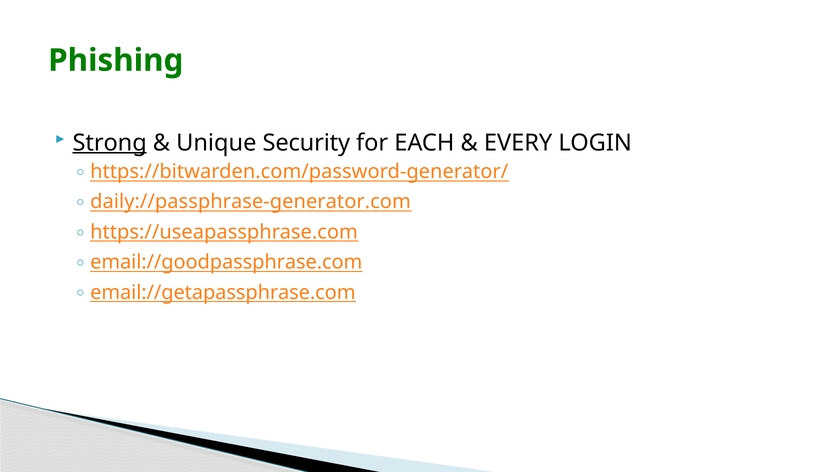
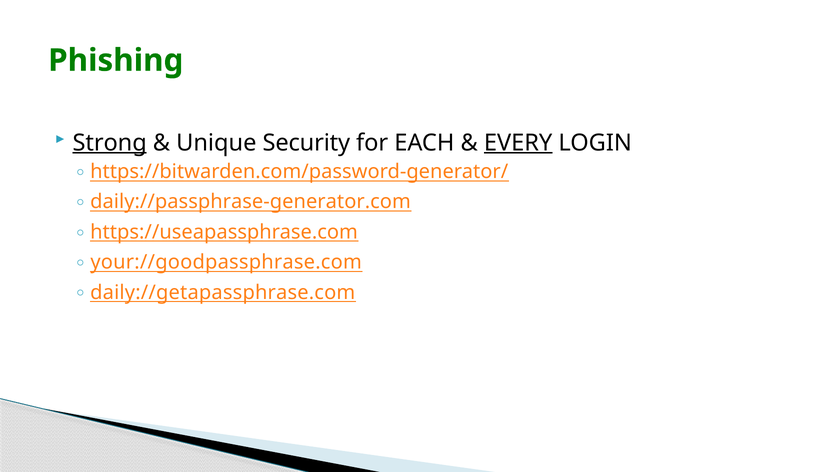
EVERY underline: none -> present (518, 143)
email://goodpassphrase.com: email://goodpassphrase.com -> your://goodpassphrase.com (226, 262)
email://getapassphrase.com: email://getapassphrase.com -> daily://getapassphrase.com (223, 292)
